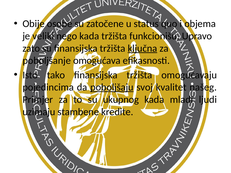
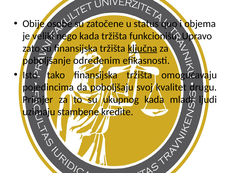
omogućava: omogućava -> određenim (97, 61)
poboljšaju underline: present -> none (112, 87)
našeg: našeg -> drugu (203, 87)
